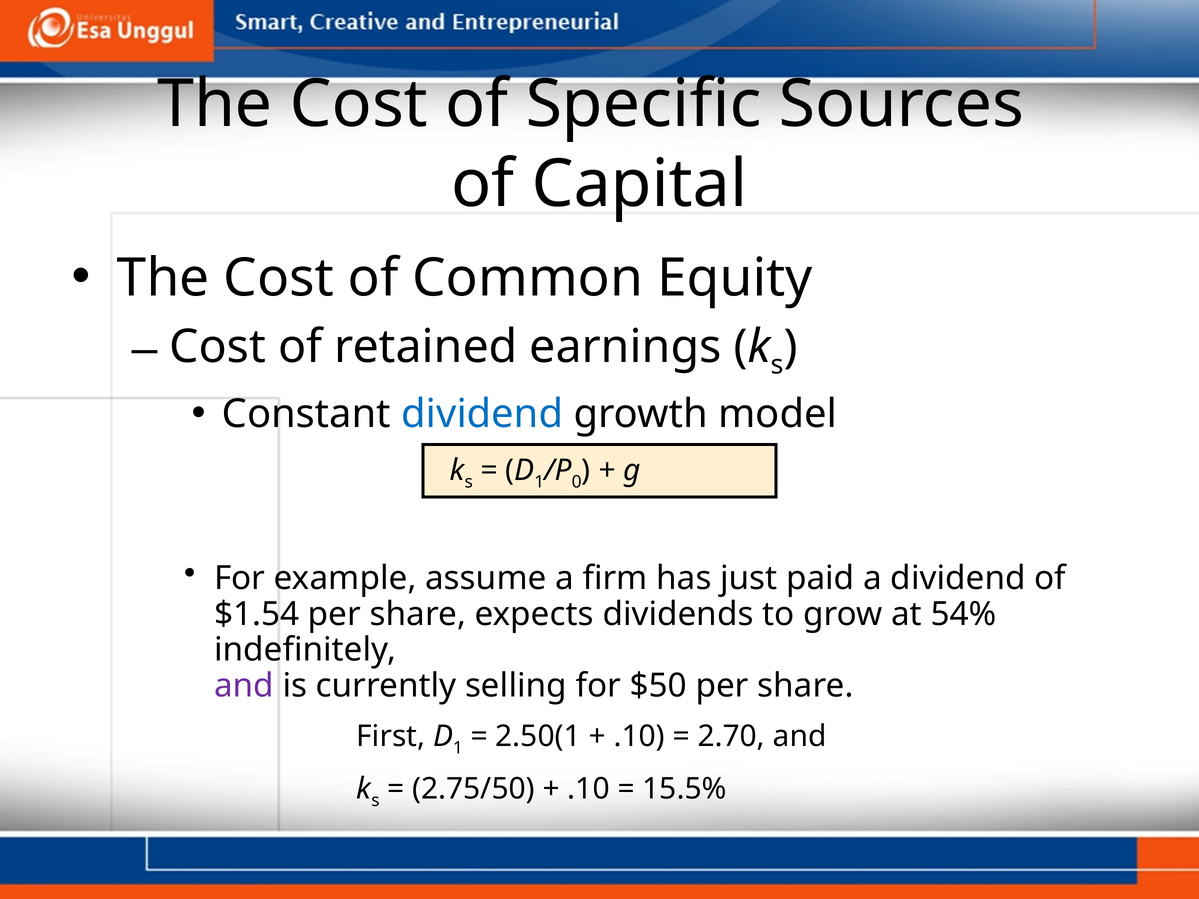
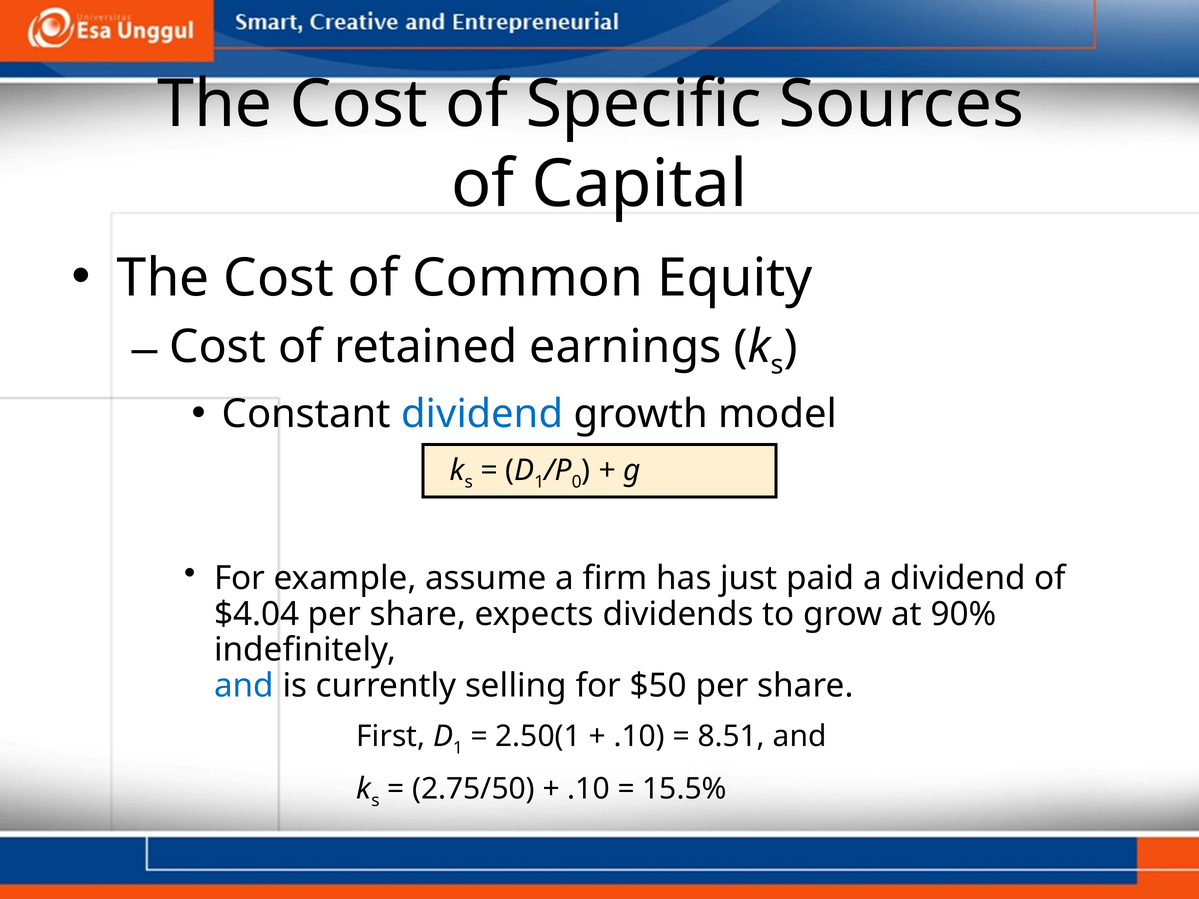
$1.54: $1.54 -> $4.04 (257, 614)
54%: 54% -> 90% (964, 614)
and colour: purple -> blue (244, 686)
2.70: 2.70 -> 8.51 (731, 736)
